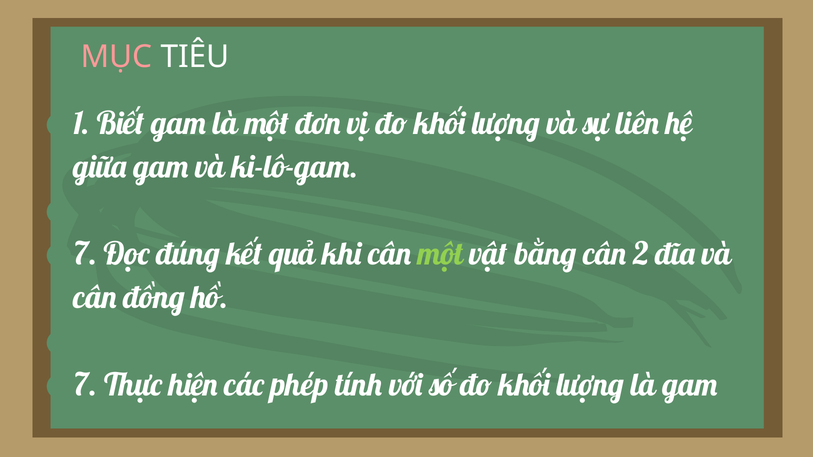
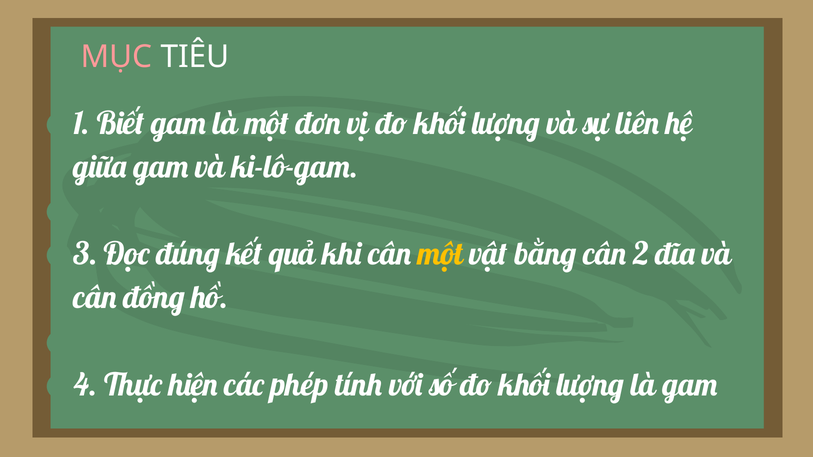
7: 7 -> 3 (86, 255)
một colour: light green -> yellow (440, 255)
7: 7 -> 4 (85, 385)
